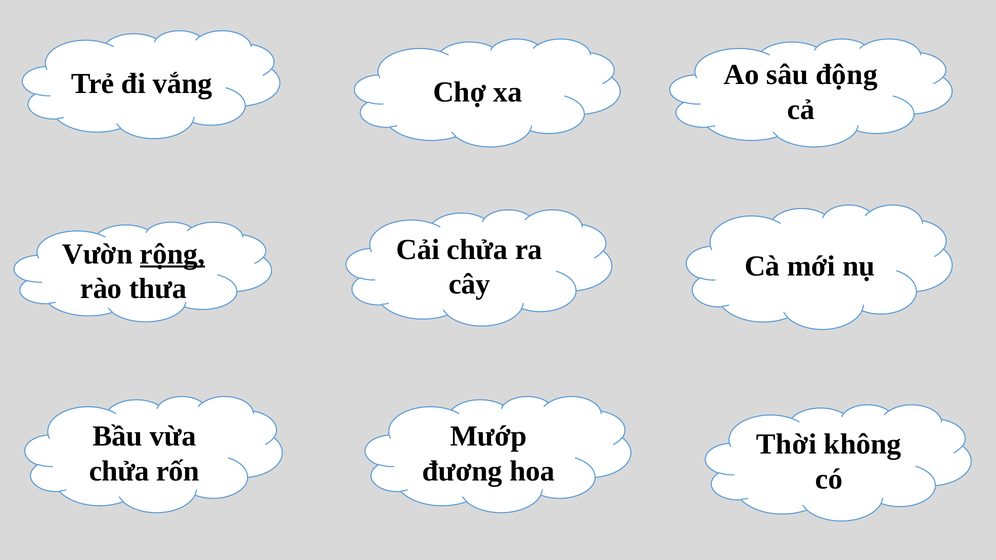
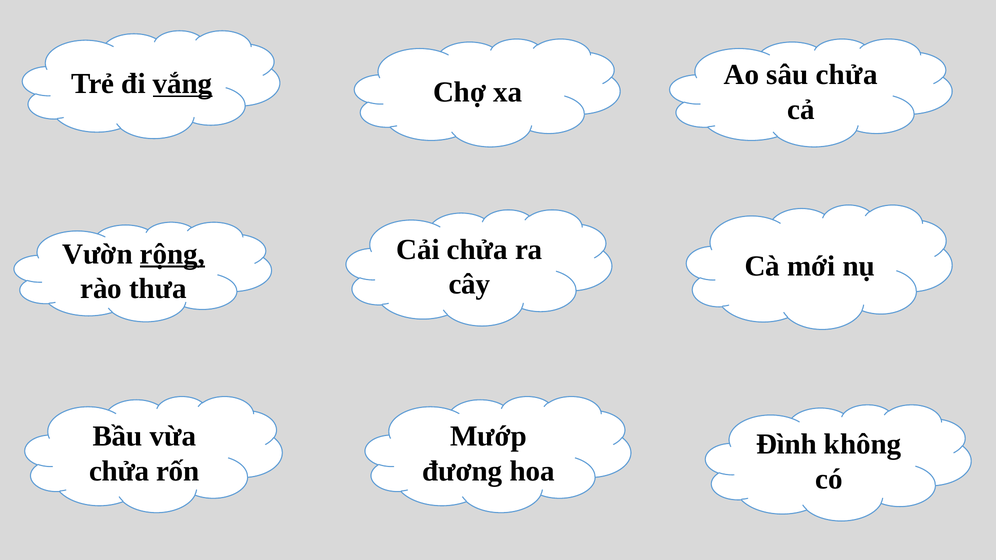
sâu động: động -> chửa (847, 75)
vắng underline: none -> present (183, 84)
Thời: Thời -> Đình (787, 445)
